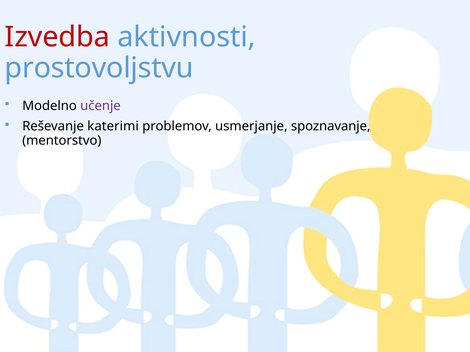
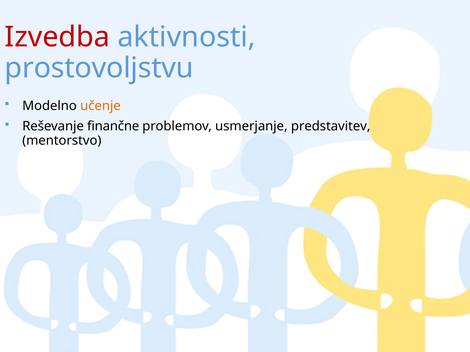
učenje colour: purple -> orange (100, 106)
katerimi: katerimi -> finančne (113, 127)
spoznavanje: spoznavanje -> predstavitev (331, 127)
